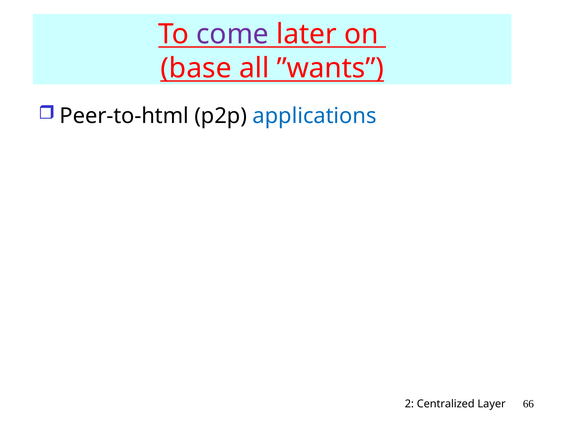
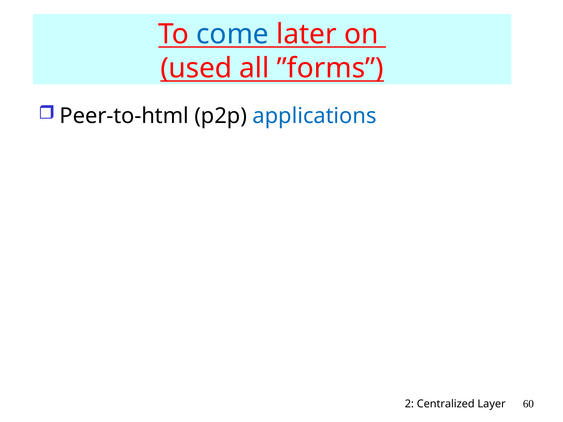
come colour: purple -> blue (232, 34)
base: base -> used (196, 68)
”wants: ”wants -> ”forms (330, 68)
66: 66 -> 60 (528, 404)
